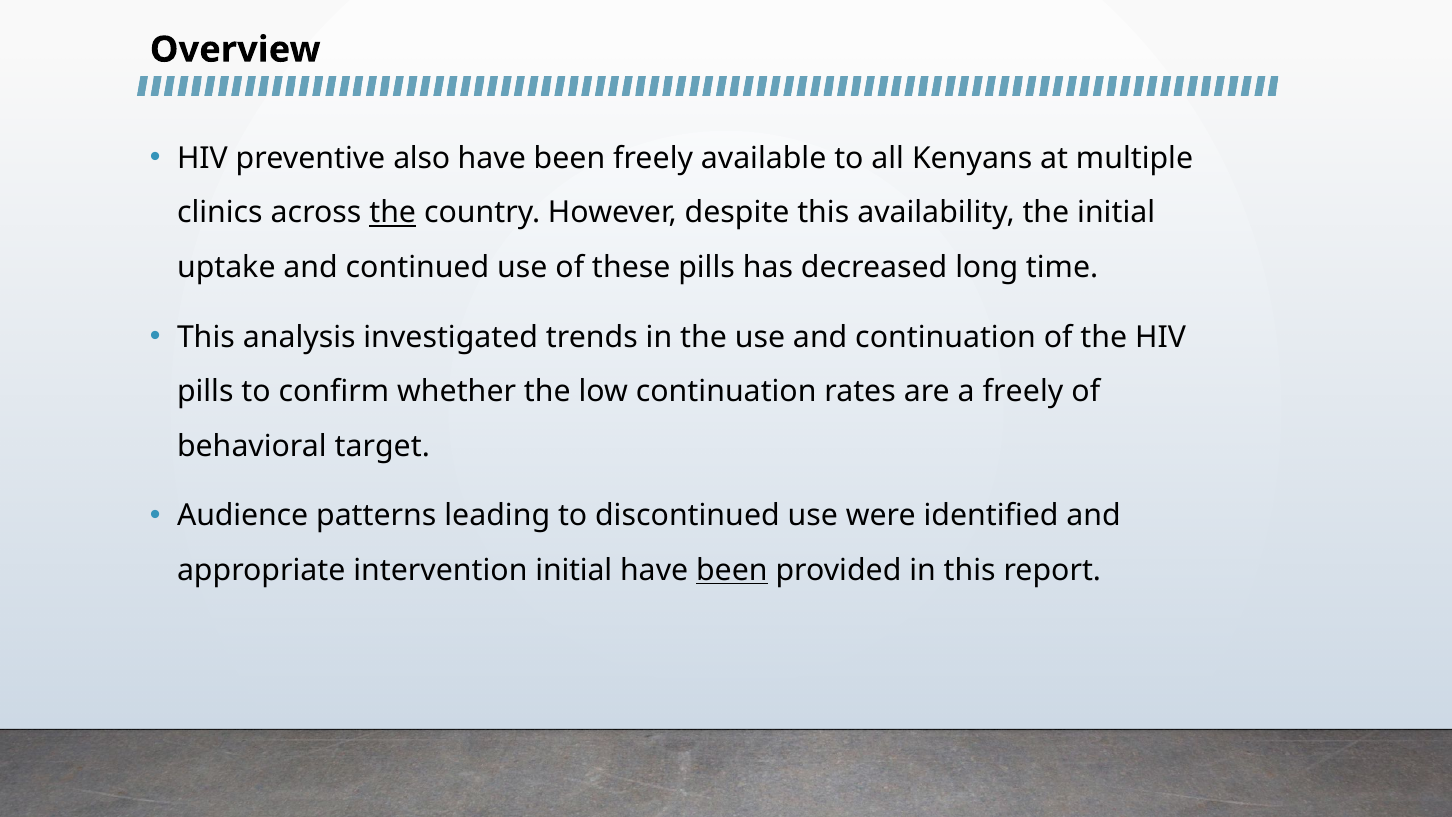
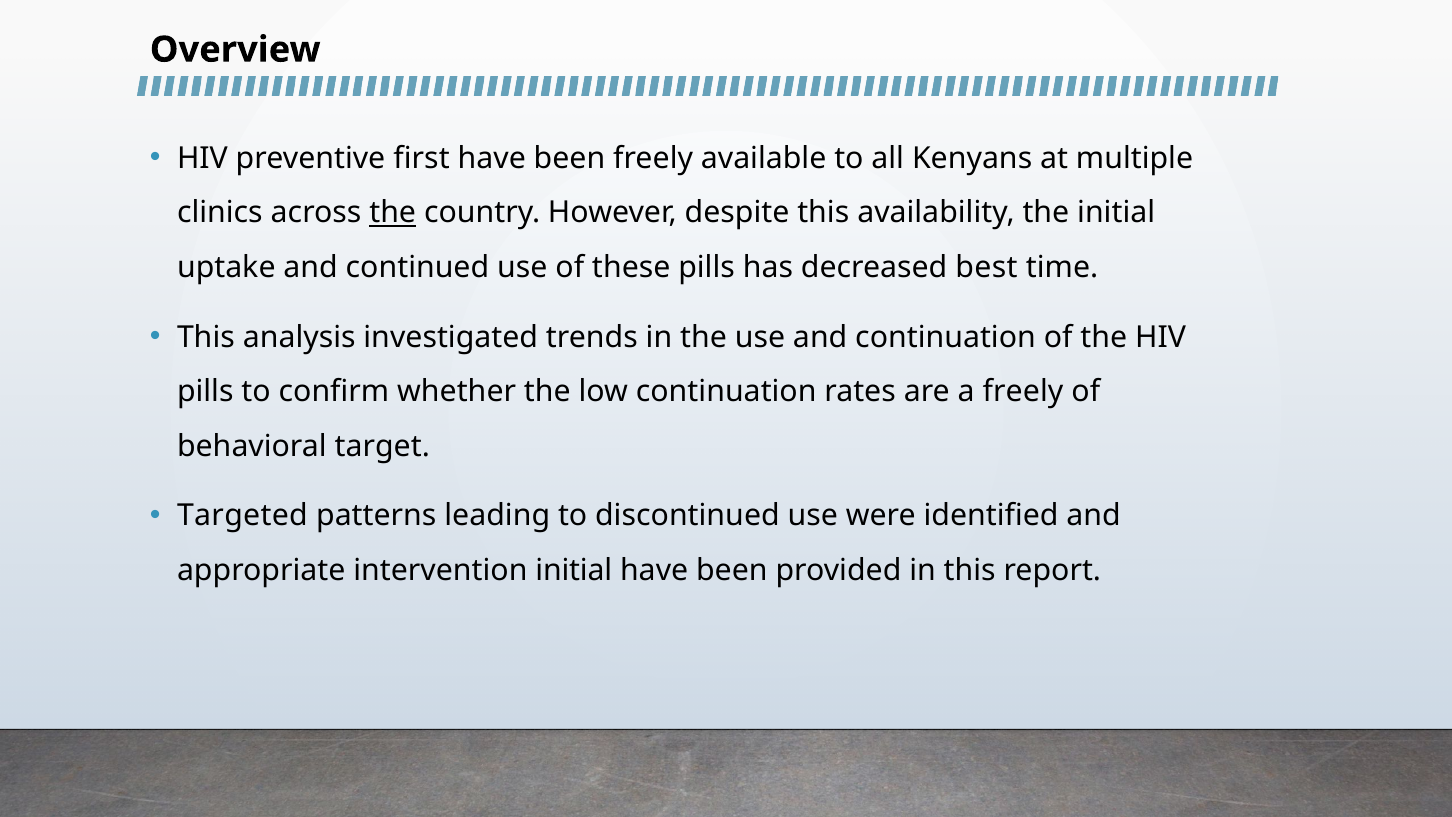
also: also -> first (422, 158)
long: long -> best (986, 267)
Audience: Audience -> Targeted (242, 516)
been underline: present -> none (732, 570)
